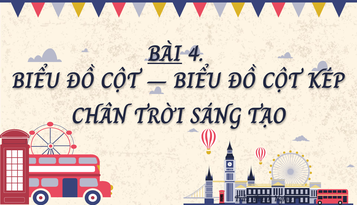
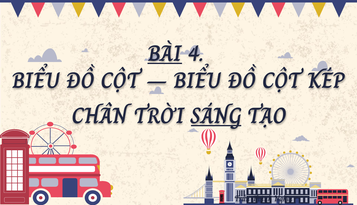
SÁNG underline: none -> present (216, 116)
